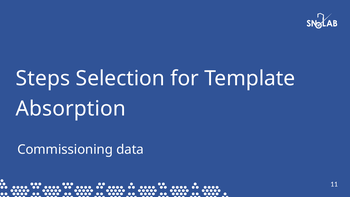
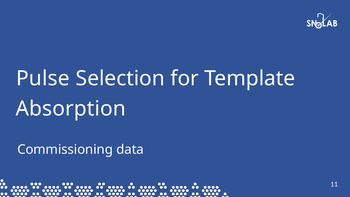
Steps: Steps -> Pulse (43, 79)
